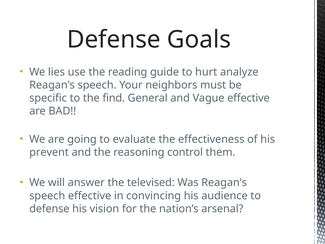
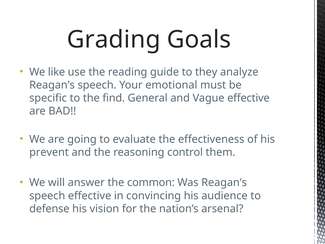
Defense: Defense -> Grading (114, 40)
lies: lies -> like (57, 72)
hurt: hurt -> they (206, 72)
neighbors: neighbors -> emotional (171, 85)
televised: televised -> common (151, 182)
